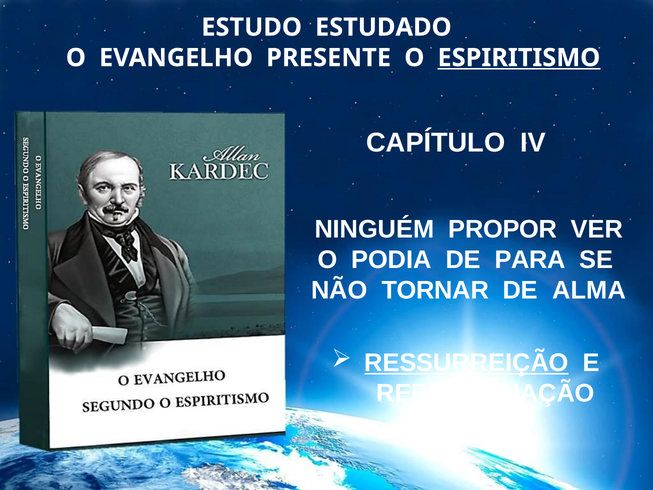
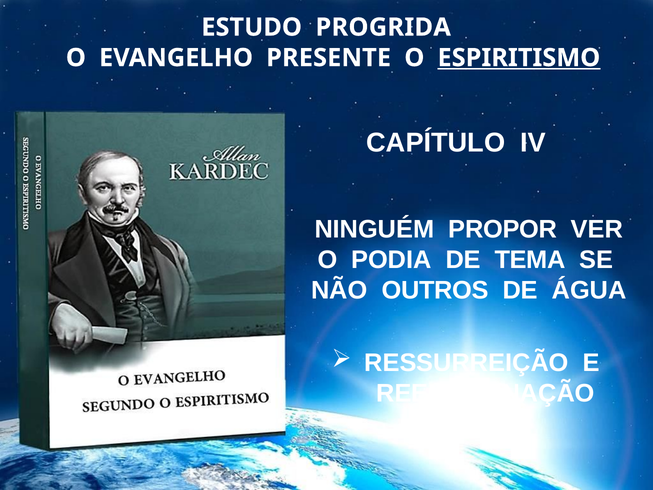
ESTUDADO: ESTUDADO -> PROGRIDA (383, 27)
PARA: PARA -> TEMA (530, 260)
TORNAR: TORNAR -> OUTROS (435, 290)
ALMA: ALMA -> ÁGUA (589, 290)
RESSURREIÇÃO underline: present -> none (466, 363)
